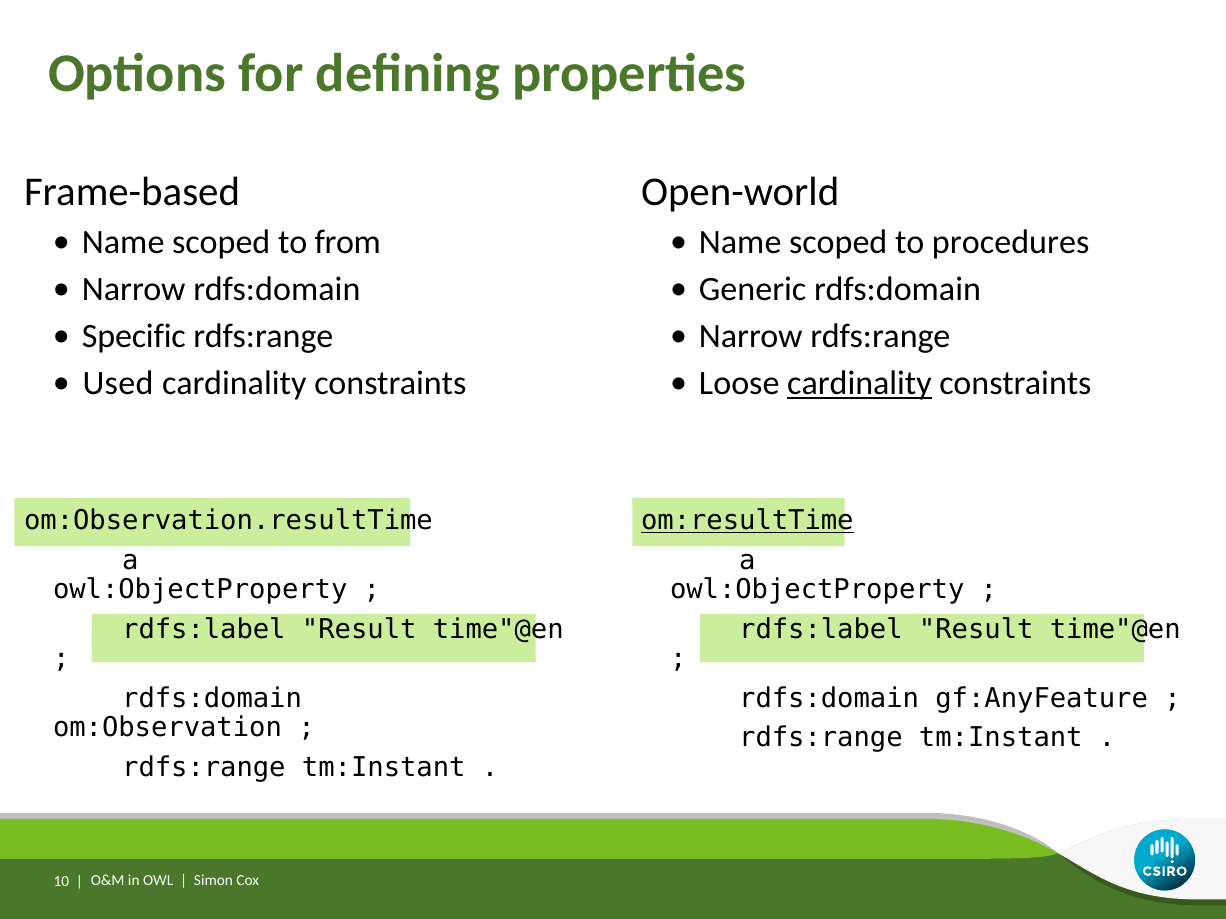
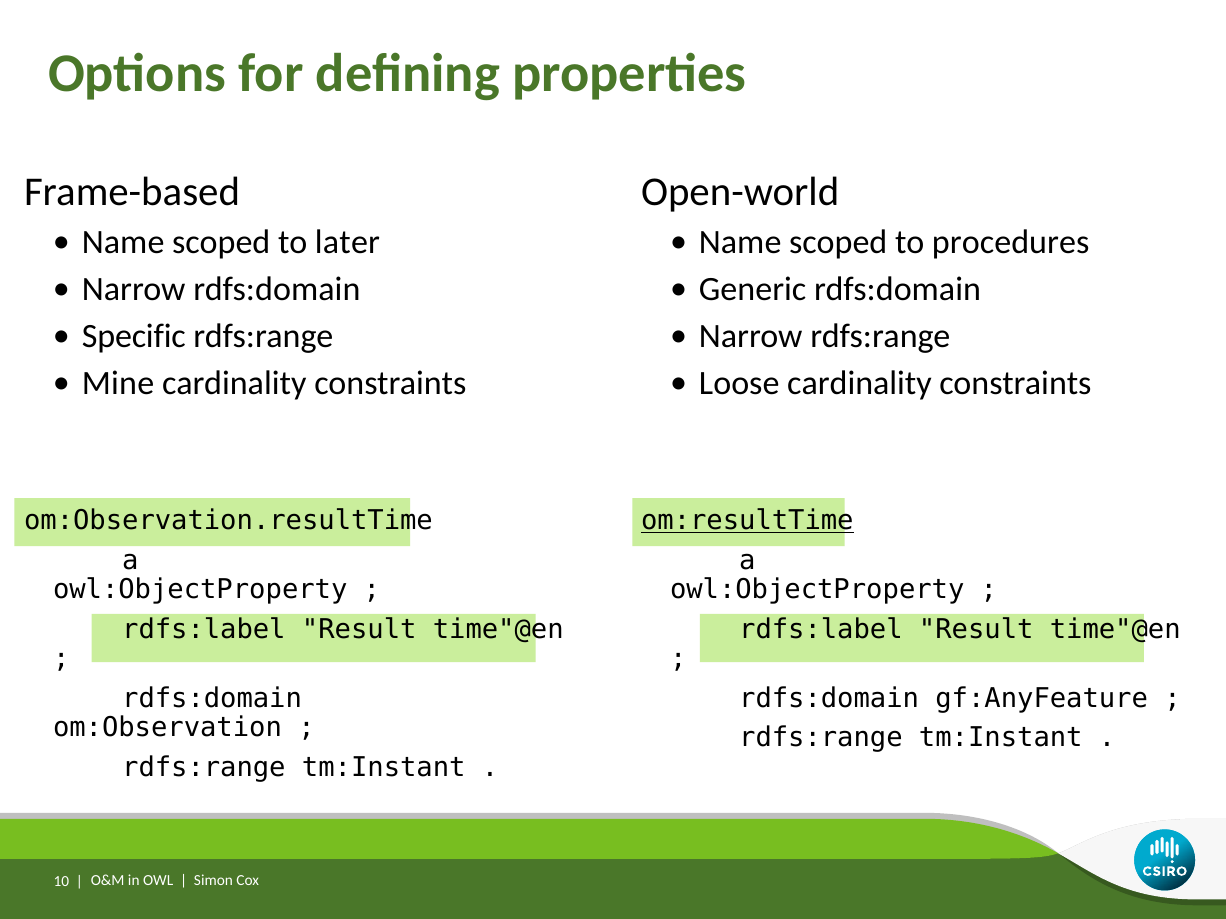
from: from -> later (347, 243)
Used: Used -> Mine (118, 384)
cardinality underline: present -> none (859, 384)
